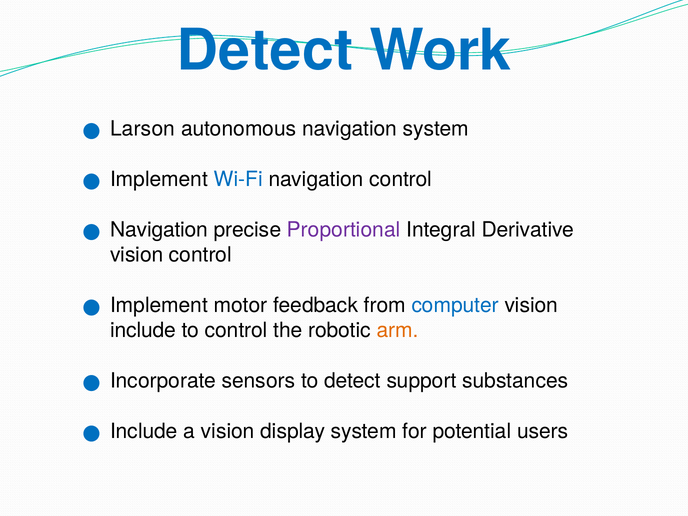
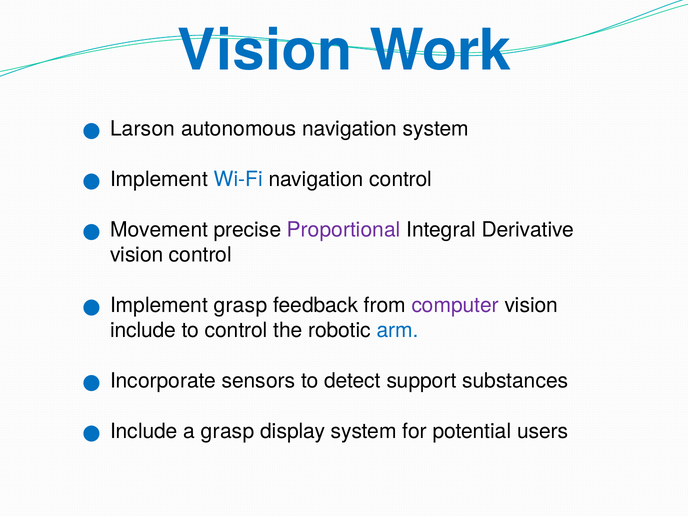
Detect: Detect -> Vision (265, 51)
Navigation: Navigation -> Movement (159, 230)
Implement motor: motor -> grasp (241, 305)
computer colour: blue -> purple (455, 305)
arm colour: orange -> blue (398, 330)
a vision: vision -> grasp (228, 431)
